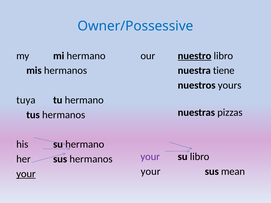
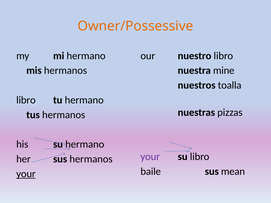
Owner/Possessive colour: blue -> orange (135, 26)
nuestro underline: present -> none (195, 56)
tiene: tiene -> mine (224, 71)
yours: yours -> toalla (230, 85)
tuya: tuya -> libro (26, 100)
your: your -> baile (151, 172)
